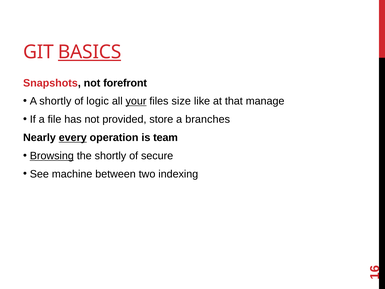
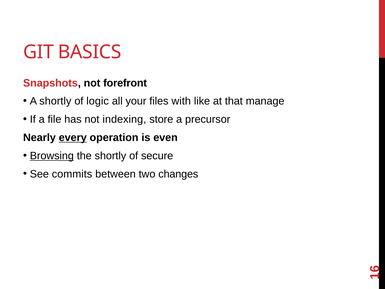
BASICS underline: present -> none (90, 52)
your underline: present -> none (136, 101)
size: size -> with (181, 101)
provided: provided -> indexing (124, 119)
branches: branches -> precursor (208, 119)
team: team -> even (165, 138)
machine: machine -> commits (72, 174)
indexing: indexing -> changes (178, 174)
